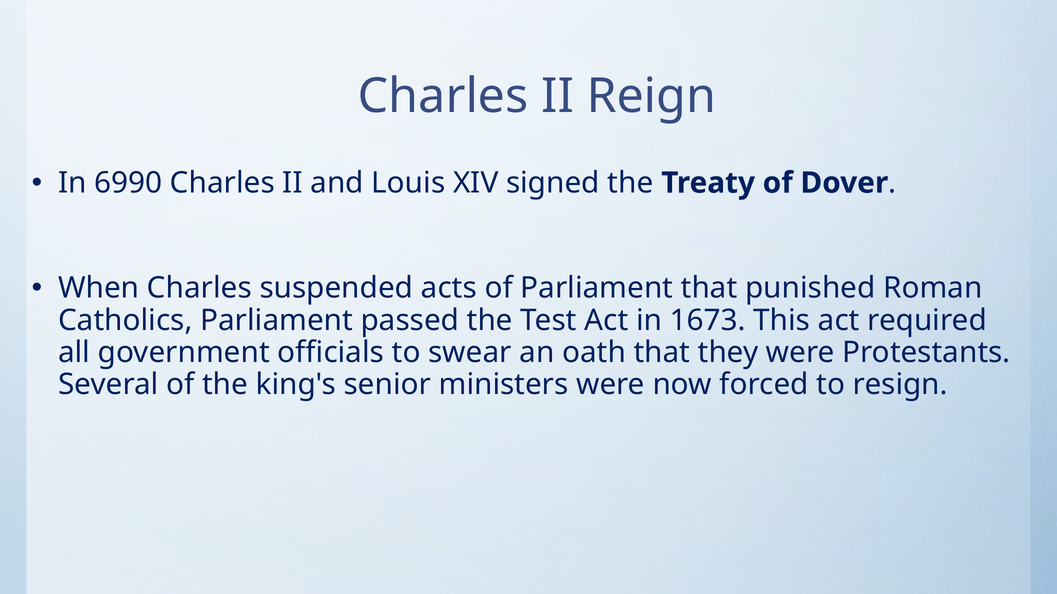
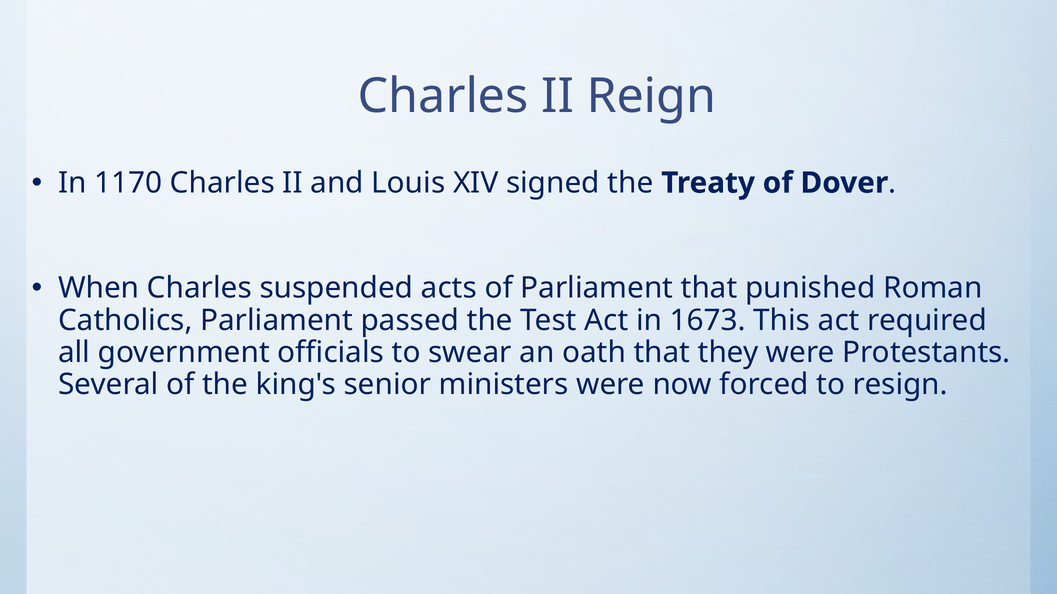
6990: 6990 -> 1170 (128, 183)
